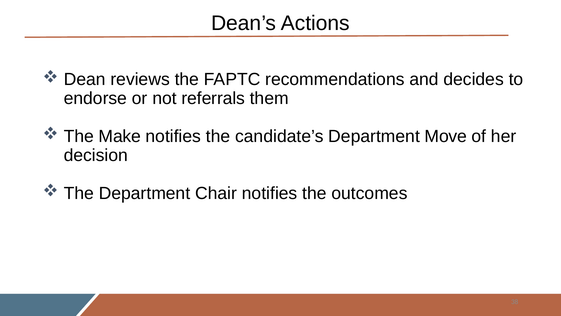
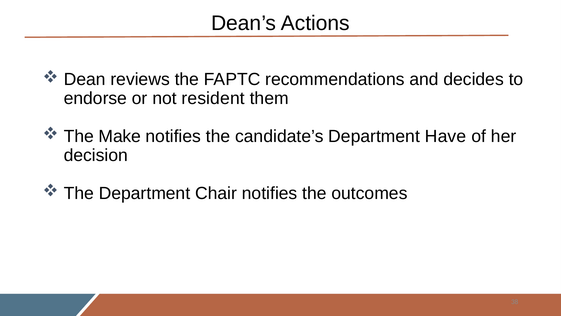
referrals: referrals -> resident (213, 98)
Move: Move -> Have (446, 136)
